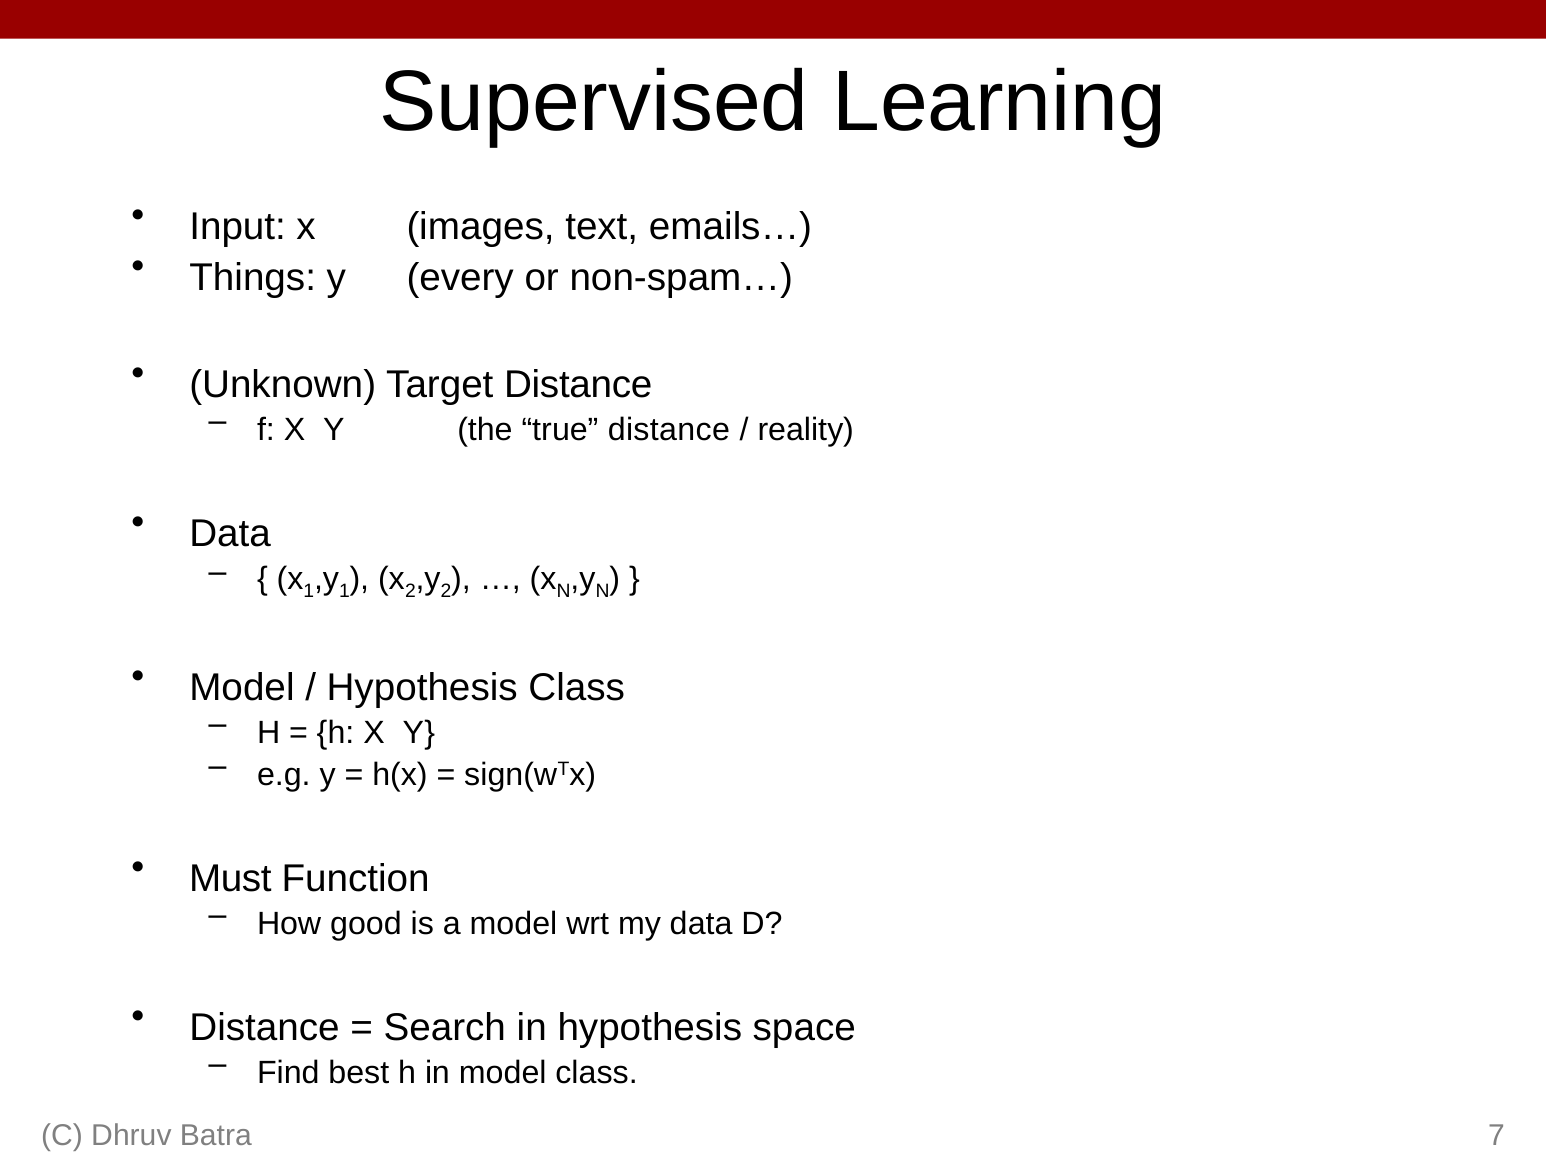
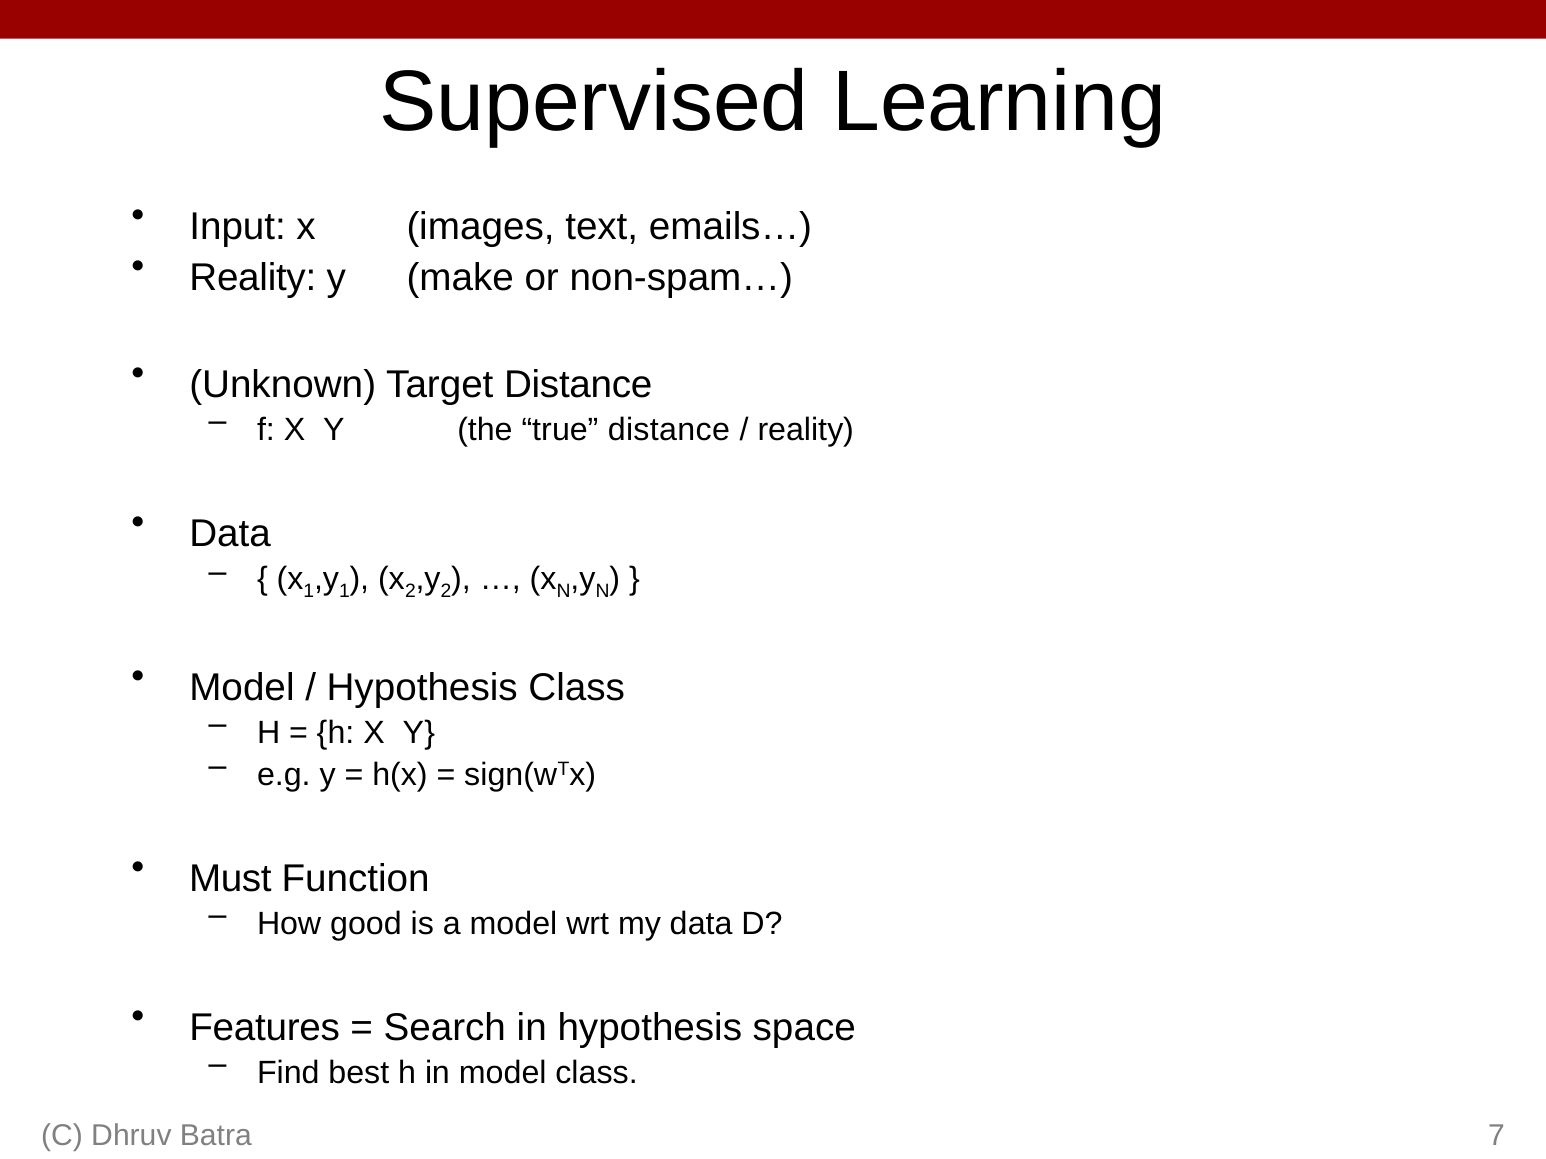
Things: Things -> Reality (253, 278)
every: every -> make (460, 278)
Distance: Distance -> Features (265, 1029)
